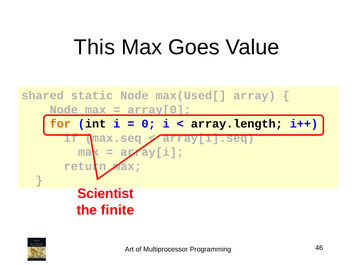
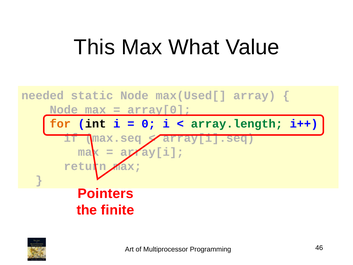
Goes: Goes -> What (194, 47)
shared: shared -> needed (43, 95)
array.length colour: black -> green (237, 124)
Scientist: Scientist -> Pointers (105, 193)
